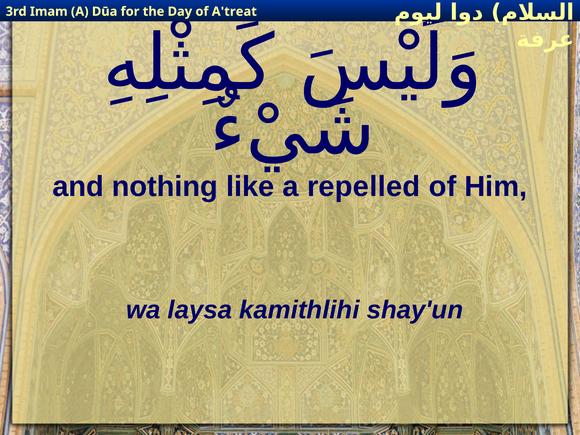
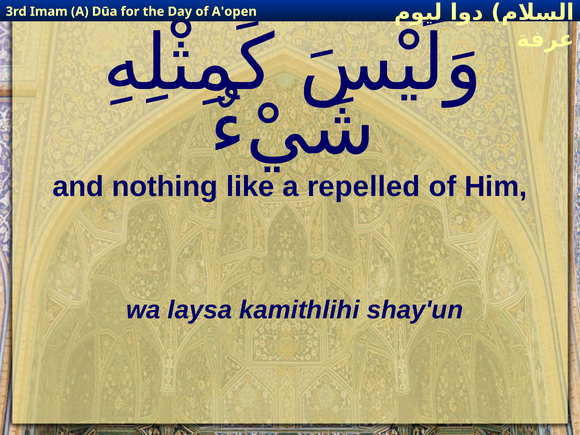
A'treat: A'treat -> A'open (234, 12)
